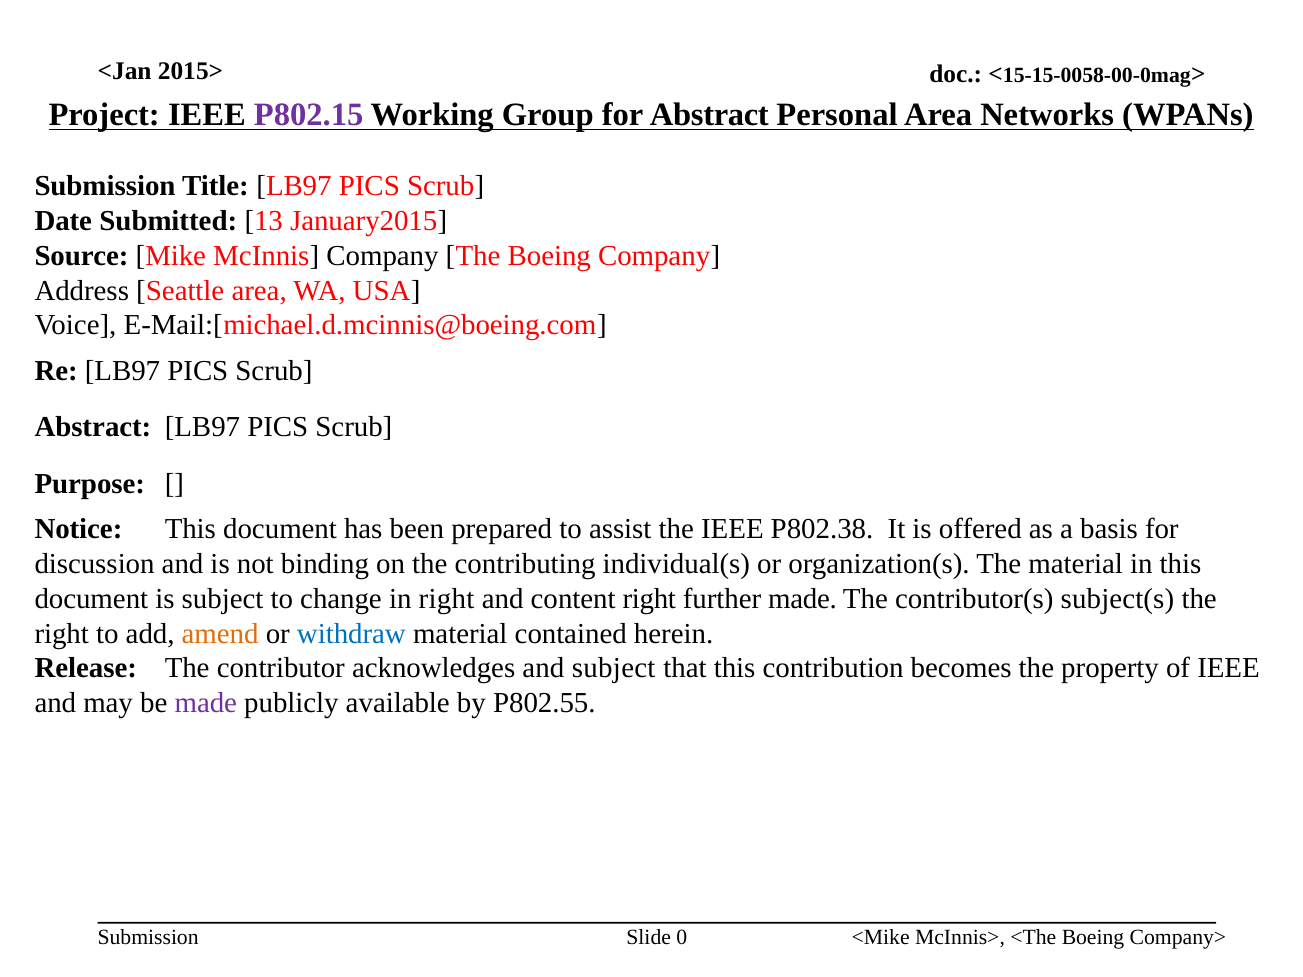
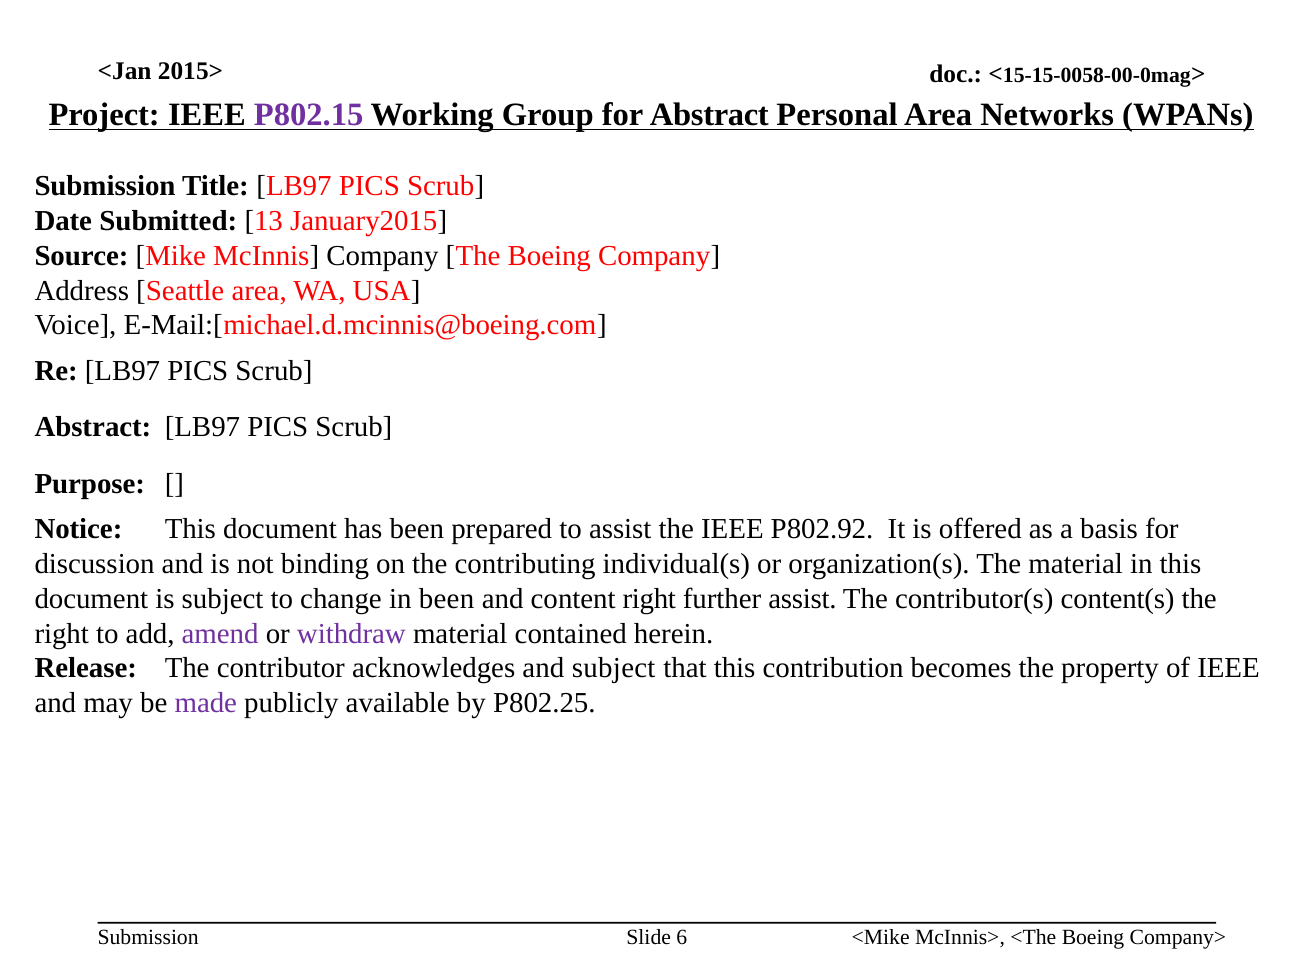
P802.38: P802.38 -> P802.92 (822, 530)
in right: right -> been (447, 599)
further made: made -> assist (803, 599)
subject(s: subject(s -> content(s (1118, 599)
amend colour: orange -> purple (220, 634)
withdraw colour: blue -> purple (351, 634)
P802.55: P802.55 -> P802.25 (544, 703)
0: 0 -> 6 (682, 937)
